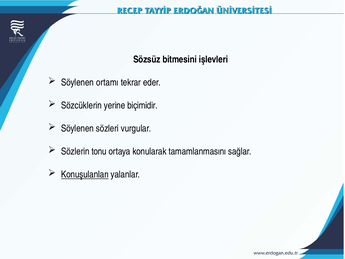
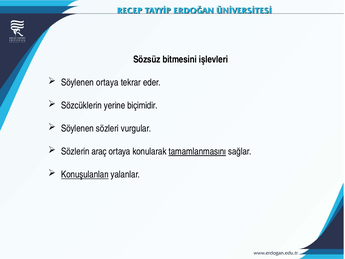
Söylenen ortamı: ortamı -> ortaya (107, 82)
tonu: tonu -> araç (99, 151)
tamamlanmasını underline: none -> present (197, 151)
